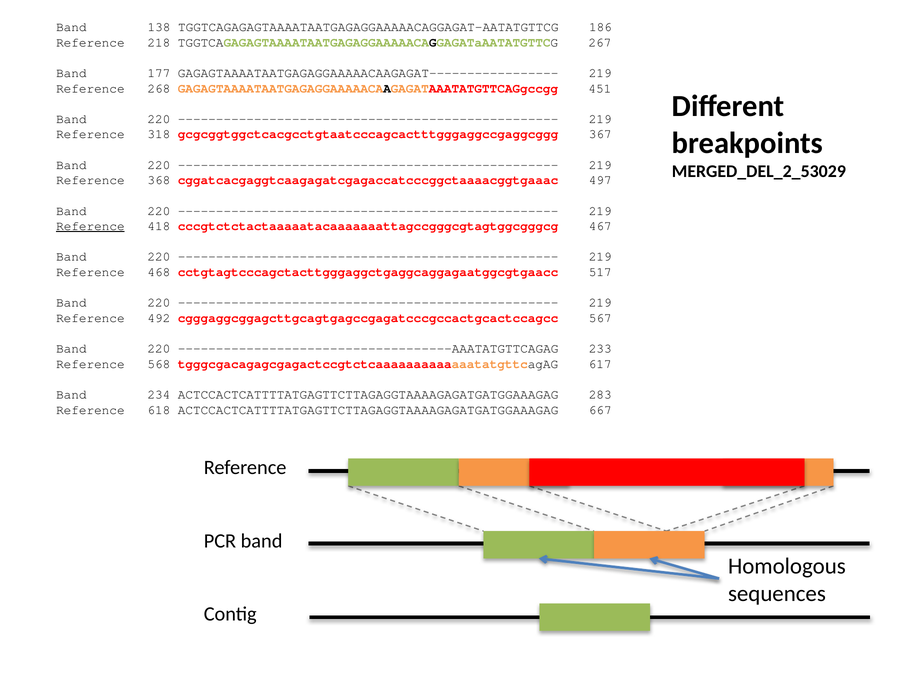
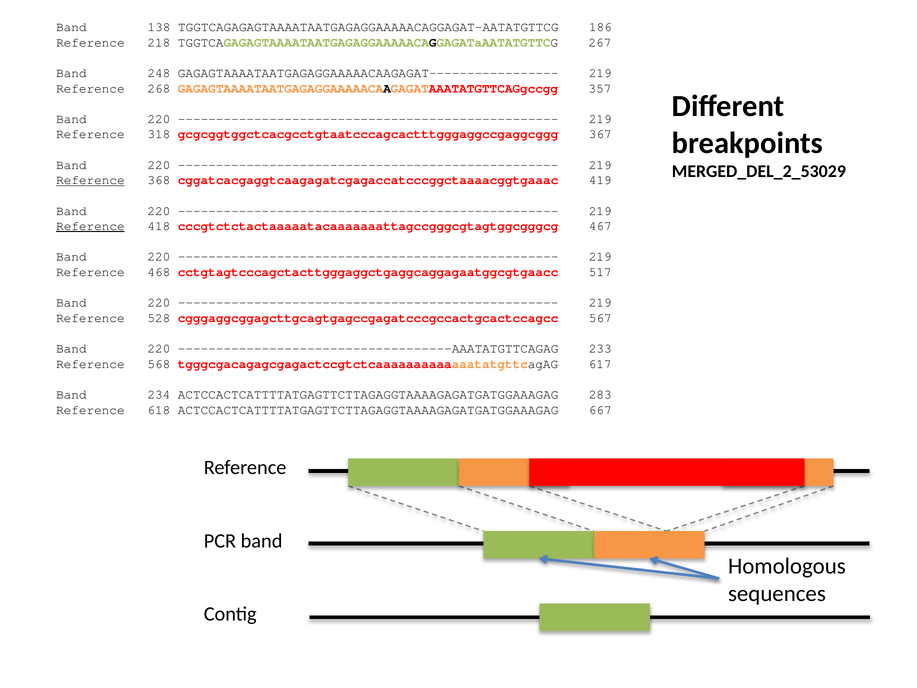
177: 177 -> 248 (159, 73)
451: 451 -> 357 (600, 88)
Reference underline: none -> present (90, 180)
497: 497 -> 419 (600, 180)
492: 492 -> 528 (159, 318)
